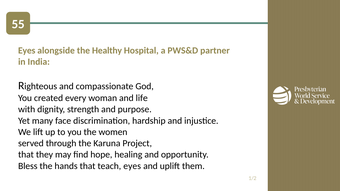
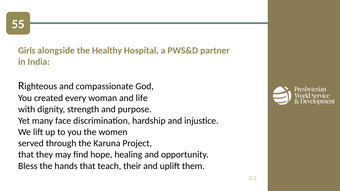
Eyes: Eyes -> Girls (27, 51)
teach eyes: eyes -> their (132, 166)
